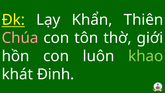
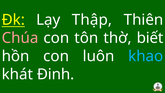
Khẩn: Khẩn -> Thập (92, 20)
giới: giới -> biết (150, 38)
khao colour: light green -> light blue (146, 56)
